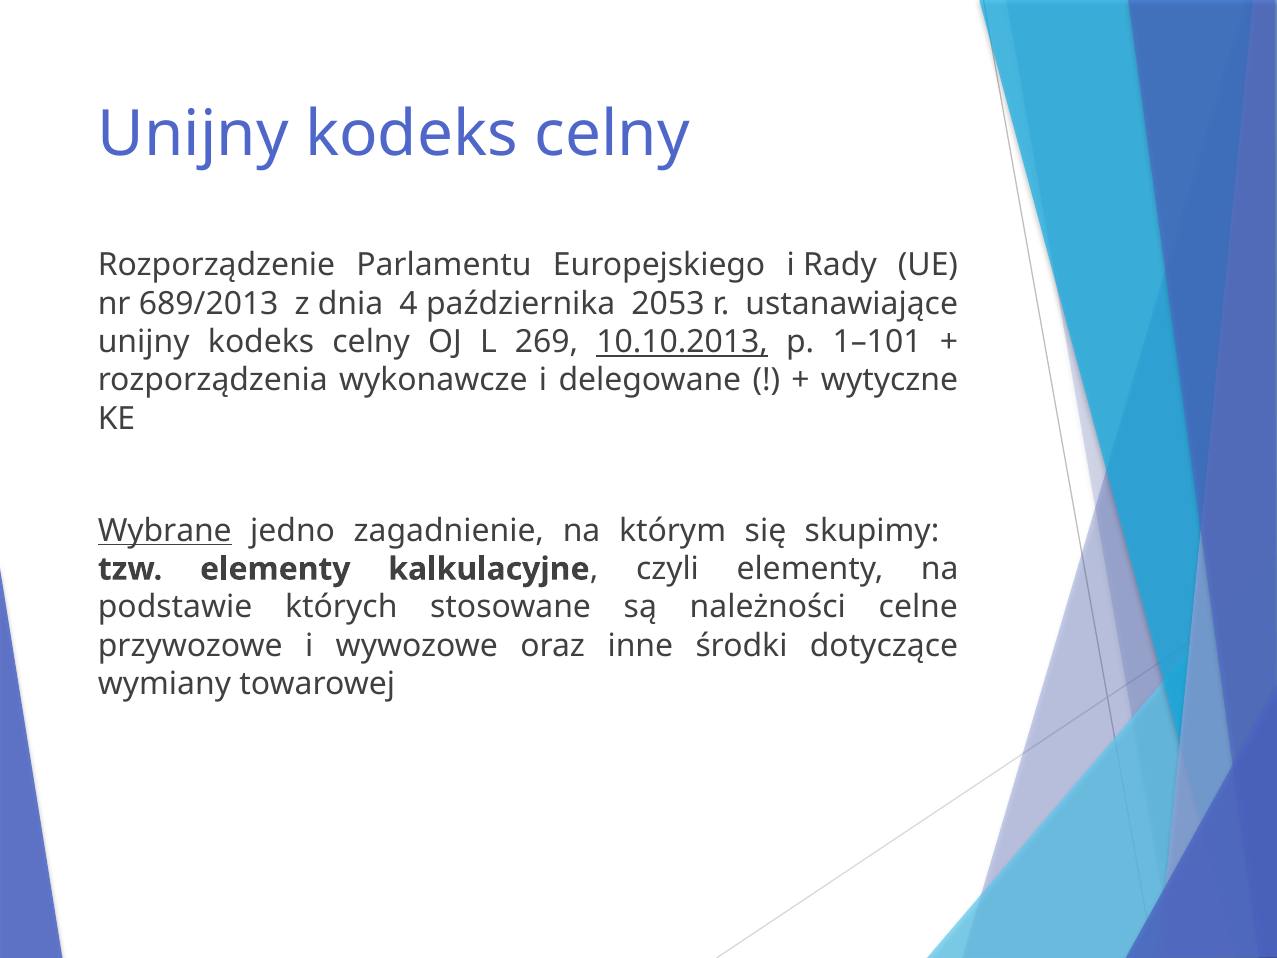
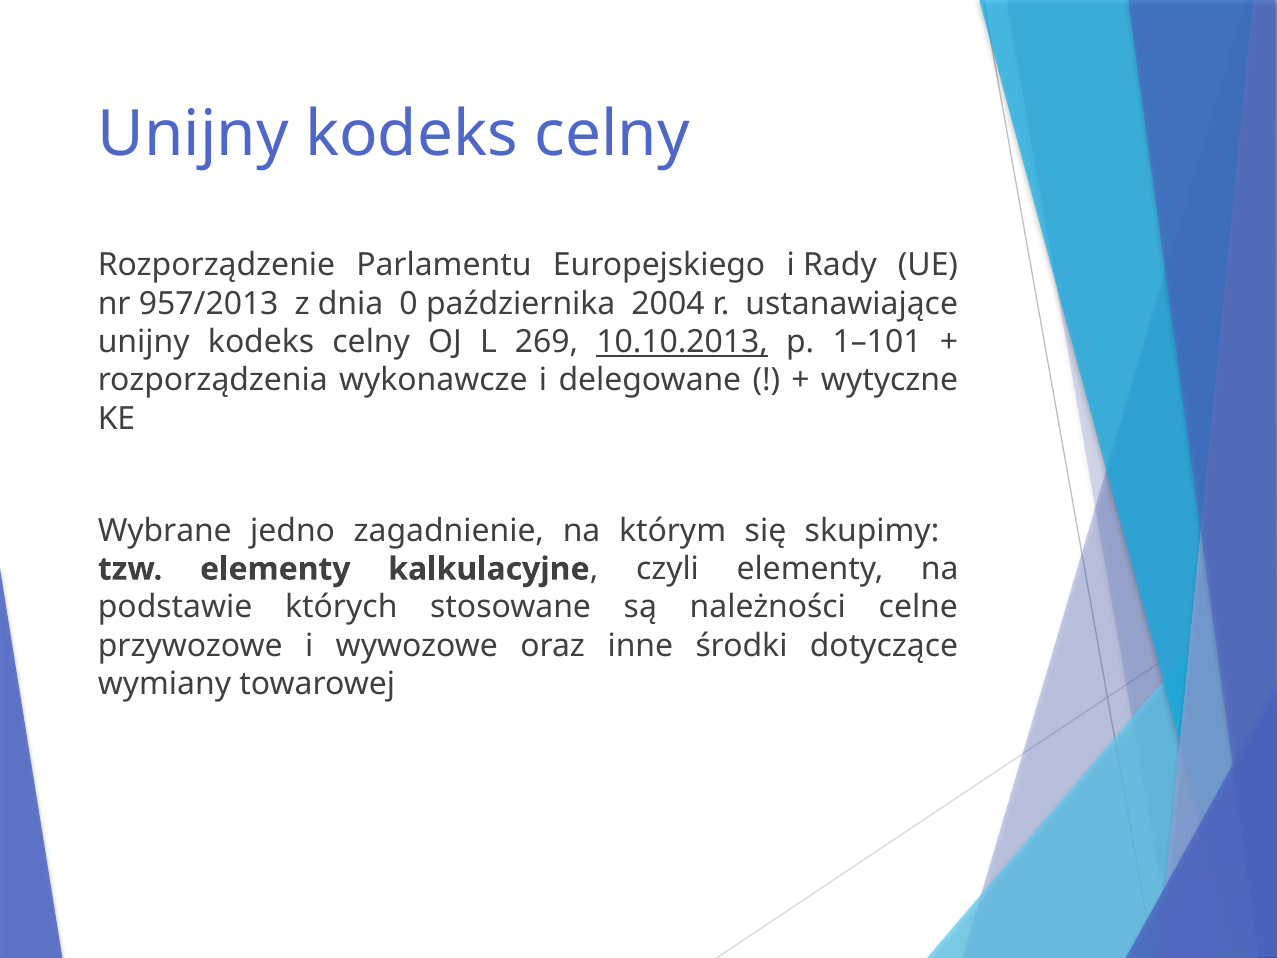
689/2013: 689/2013 -> 957/2013 (209, 304)
4: 4 -> 0 (409, 304)
2053: 2053 -> 2004 (668, 304)
Wybrane underline: present -> none (165, 531)
